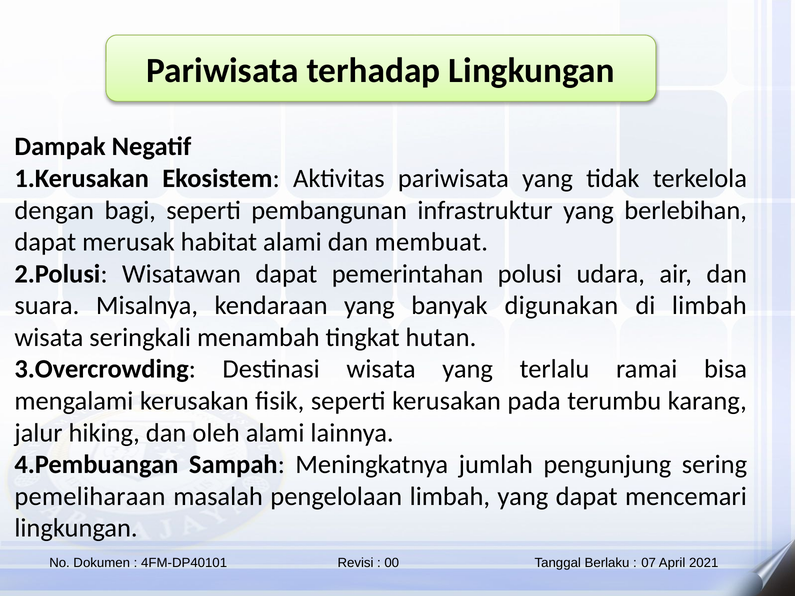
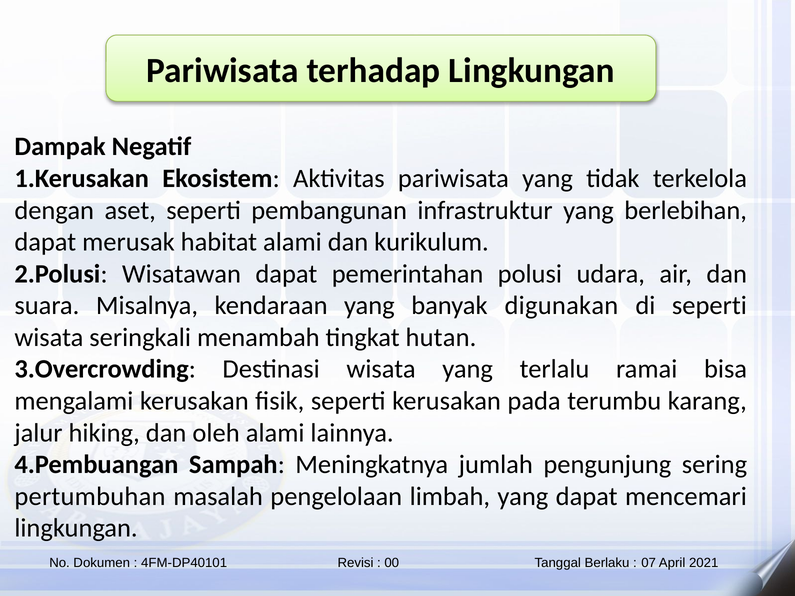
bagi: bagi -> aset (130, 210)
membuat: membuat -> kurikulum (431, 242)
di limbah: limbah -> seperti (709, 306)
pemeliharaan: pemeliharaan -> pertumbuhan (90, 497)
